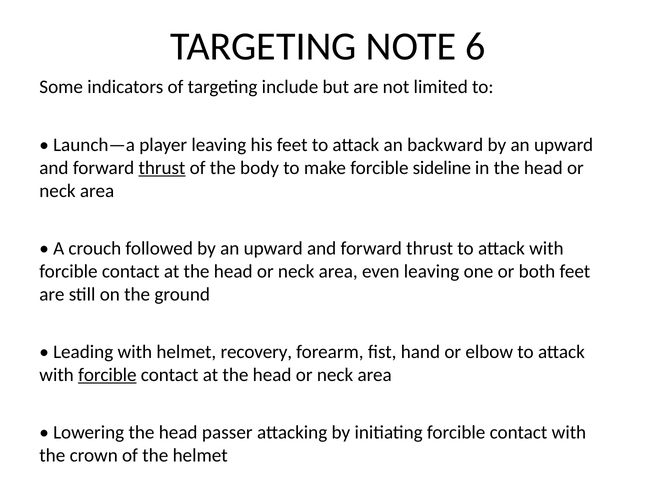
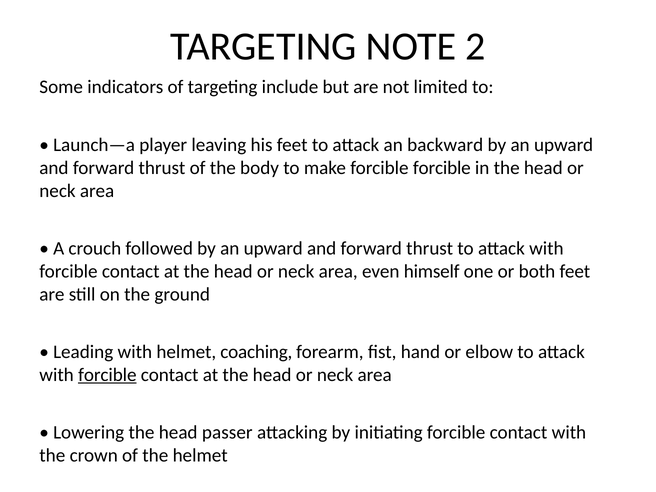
6: 6 -> 2 (475, 47)
thrust underline: present -> none (162, 168)
forcible sideline: sideline -> forcible (442, 168)
even leaving: leaving -> himself (432, 271)
recovery: recovery -> coaching (256, 352)
